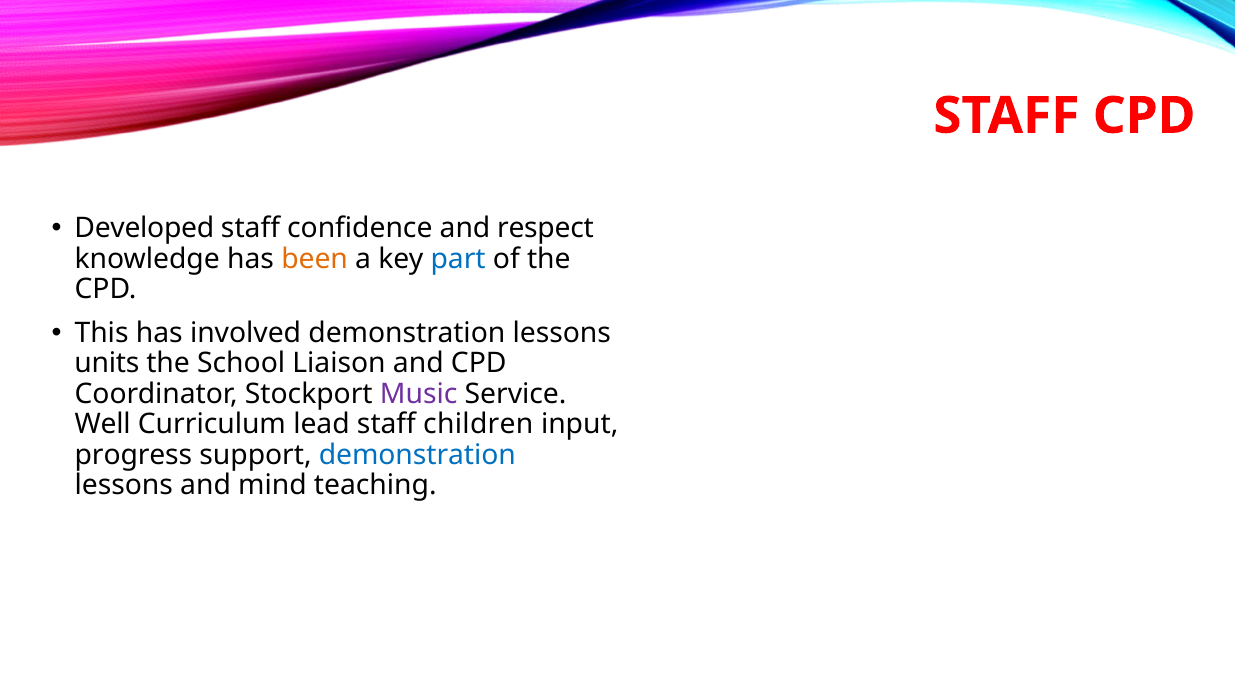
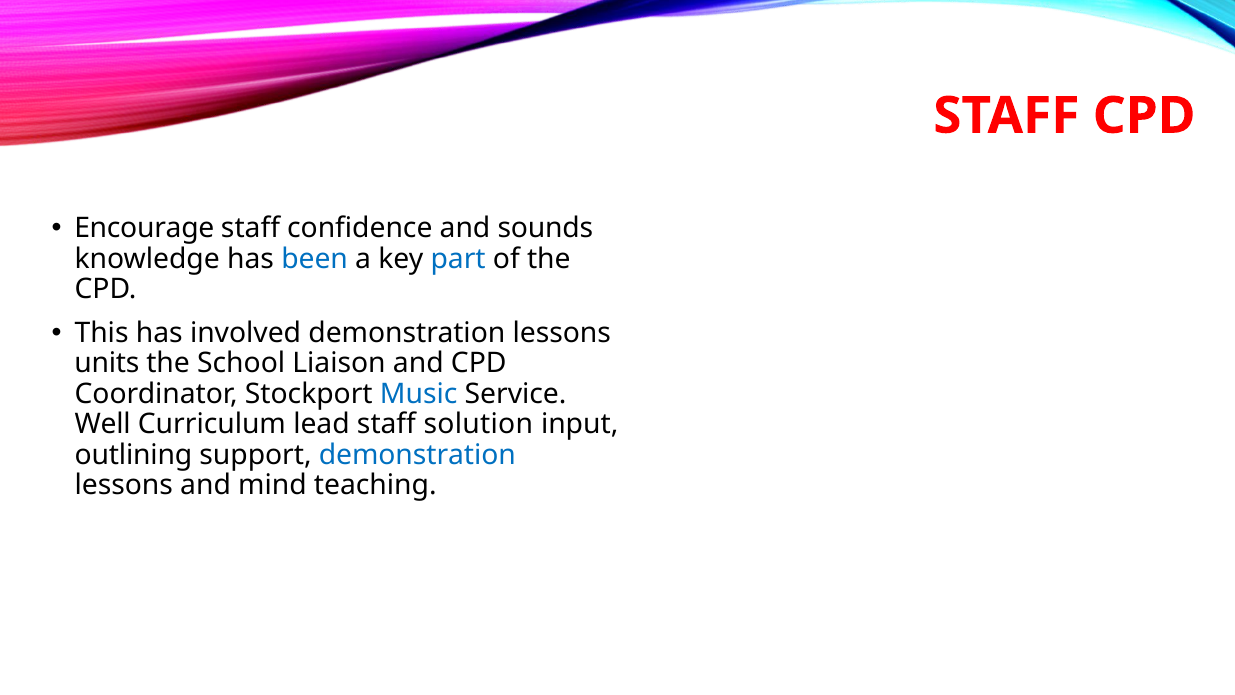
Developed: Developed -> Encourage (144, 228)
respect: respect -> sounds (545, 228)
been colour: orange -> blue (315, 259)
Music colour: purple -> blue (419, 394)
children: children -> solution (478, 424)
progress: progress -> outlining (133, 455)
